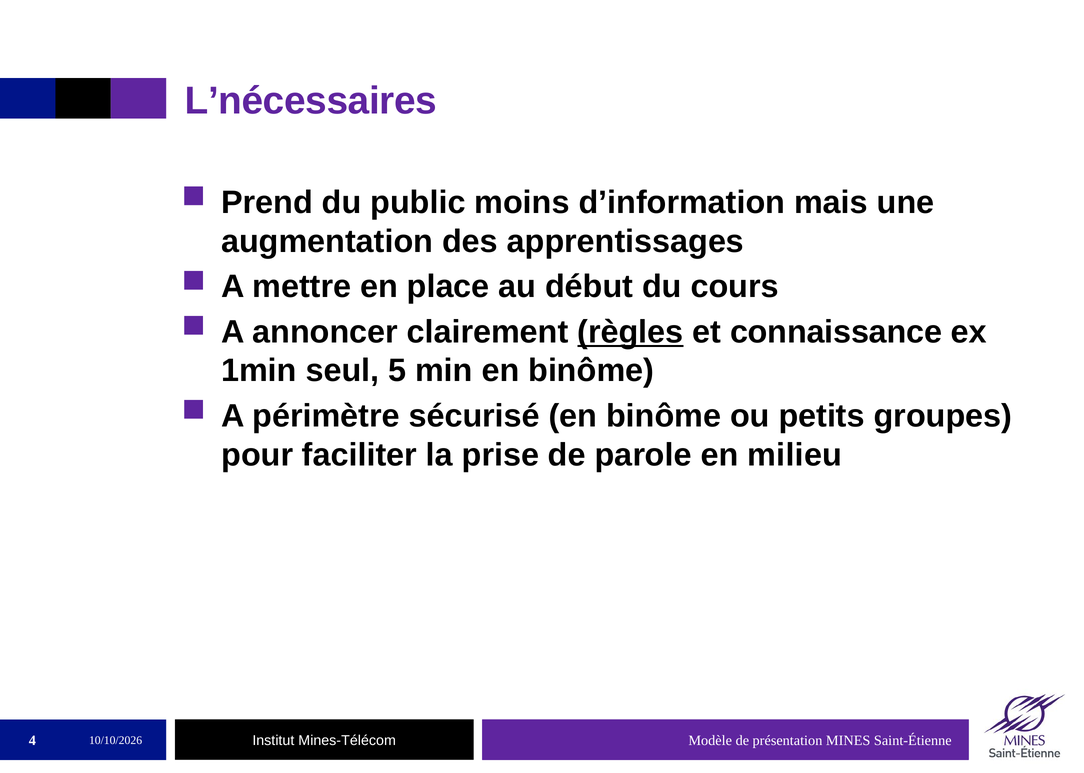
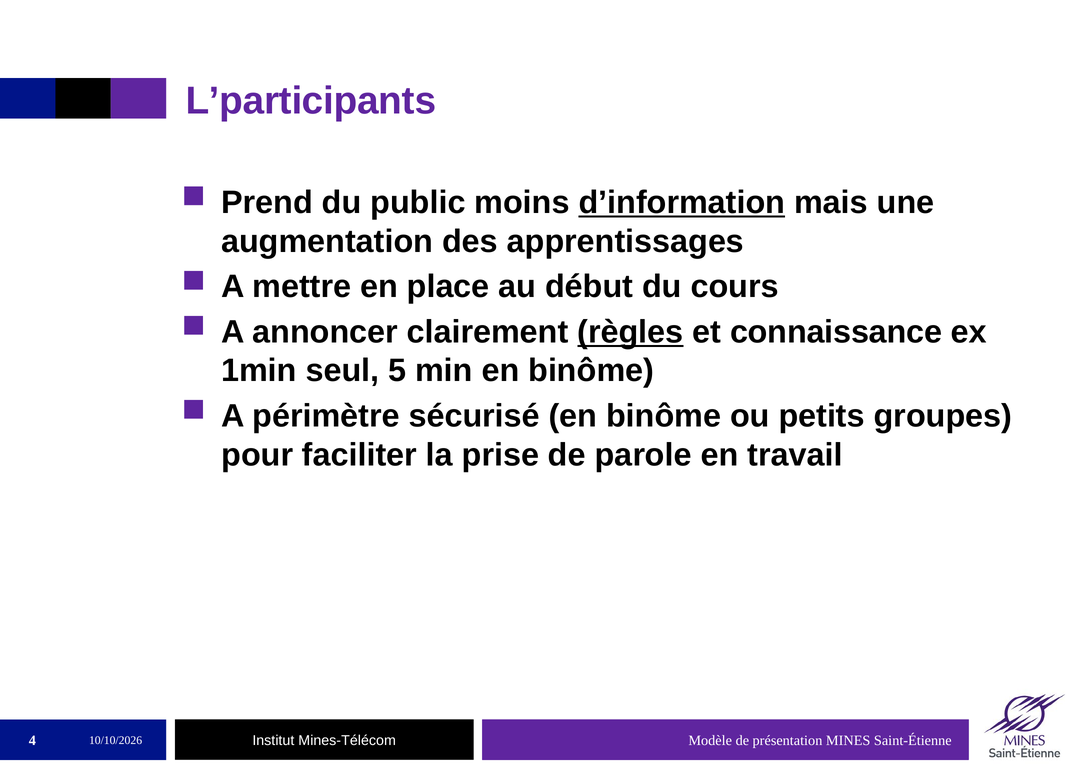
L’nécessaires: L’nécessaires -> L’participants (311, 101)
d’information underline: none -> present (682, 203)
milieu: milieu -> travail (795, 455)
